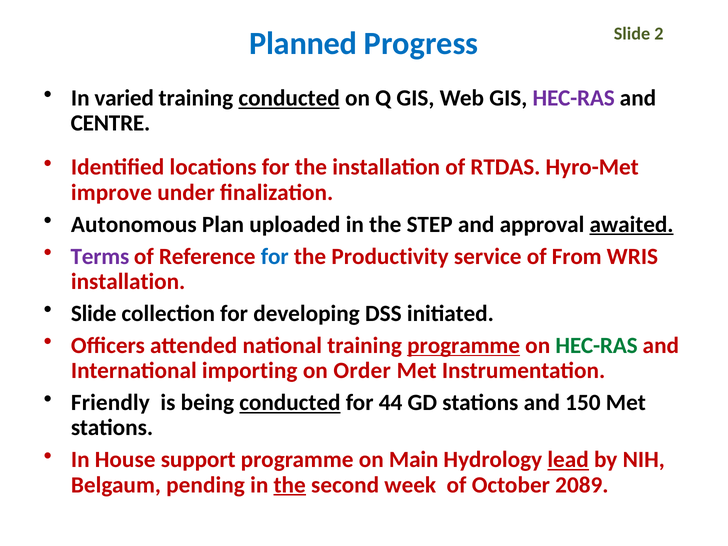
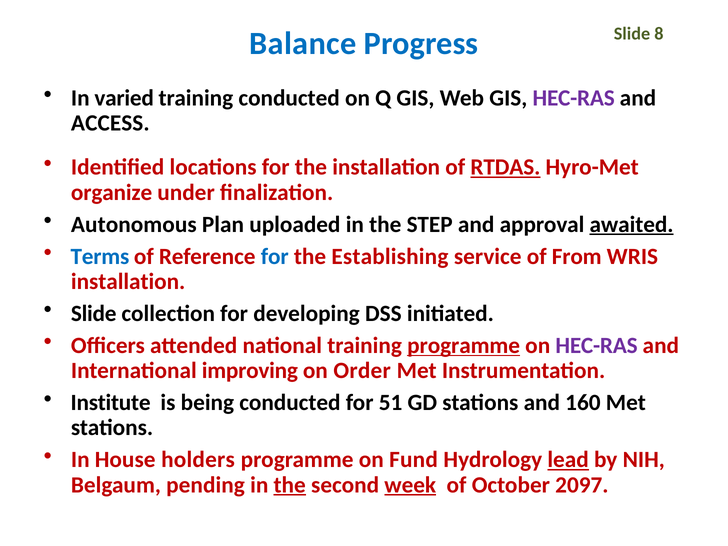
2: 2 -> 8 (659, 34)
Planned: Planned -> Balance (303, 44)
conducted underline: present -> none (289, 98)
CENTRE: CENTRE -> ACCESS (110, 123)
RTDAS underline: none -> present (505, 167)
improve: improve -> organize (112, 192)
Terms colour: purple -> blue (100, 256)
Productivity: Productivity -> Establishing (390, 256)
HEC-RAS colour: green -> purple (597, 346)
importing: importing -> improving (250, 371)
Friendly: Friendly -> Institute (111, 403)
conducted underline: present -> none (290, 403)
44: 44 -> 51 (391, 403)
150: 150 -> 160 (583, 403)
support: support -> holders (198, 460)
Main: Main -> Fund (414, 460)
week underline: none -> present (410, 485)
2089: 2089 -> 2097 (582, 485)
